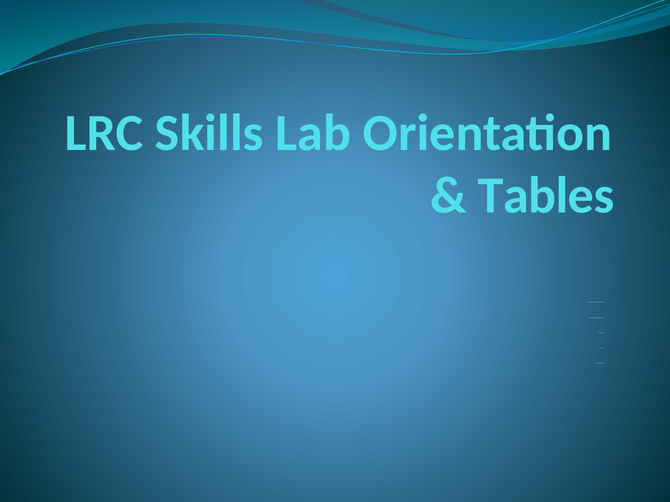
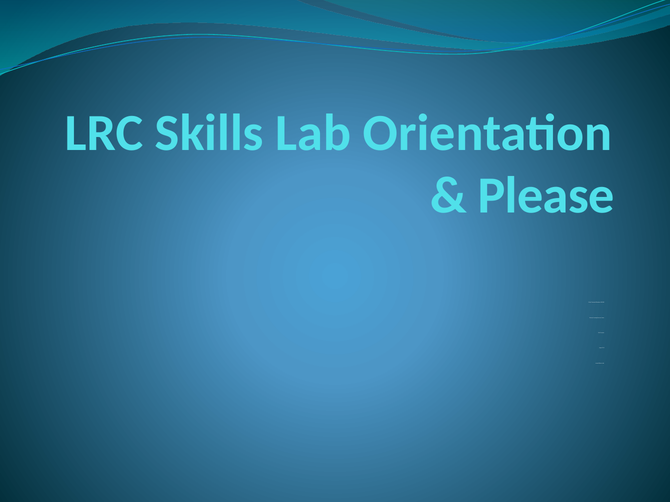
Tables: Tables -> Please (546, 196)
